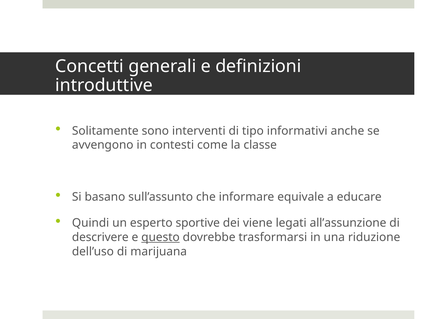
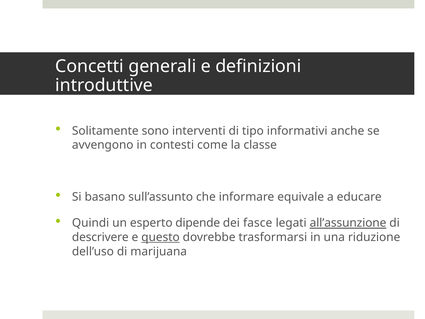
sportive: sportive -> dipende (198, 223)
viene: viene -> fasce (258, 223)
all’assunzione underline: none -> present (348, 223)
